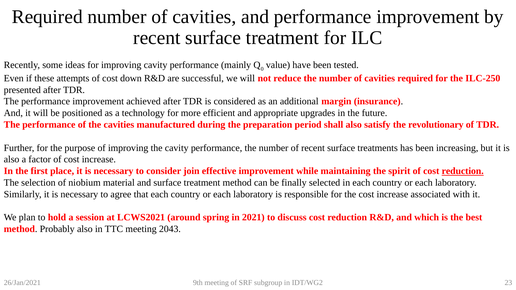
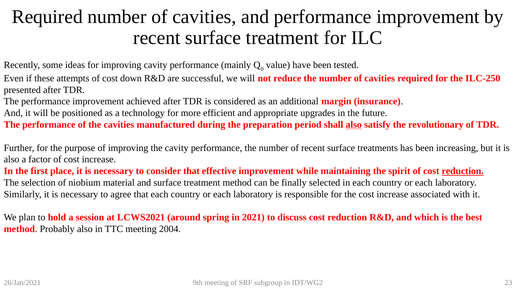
also underline: none -> present (354, 125)
consider join: join -> that (192, 171)
2043: 2043 -> 2004 (170, 229)
